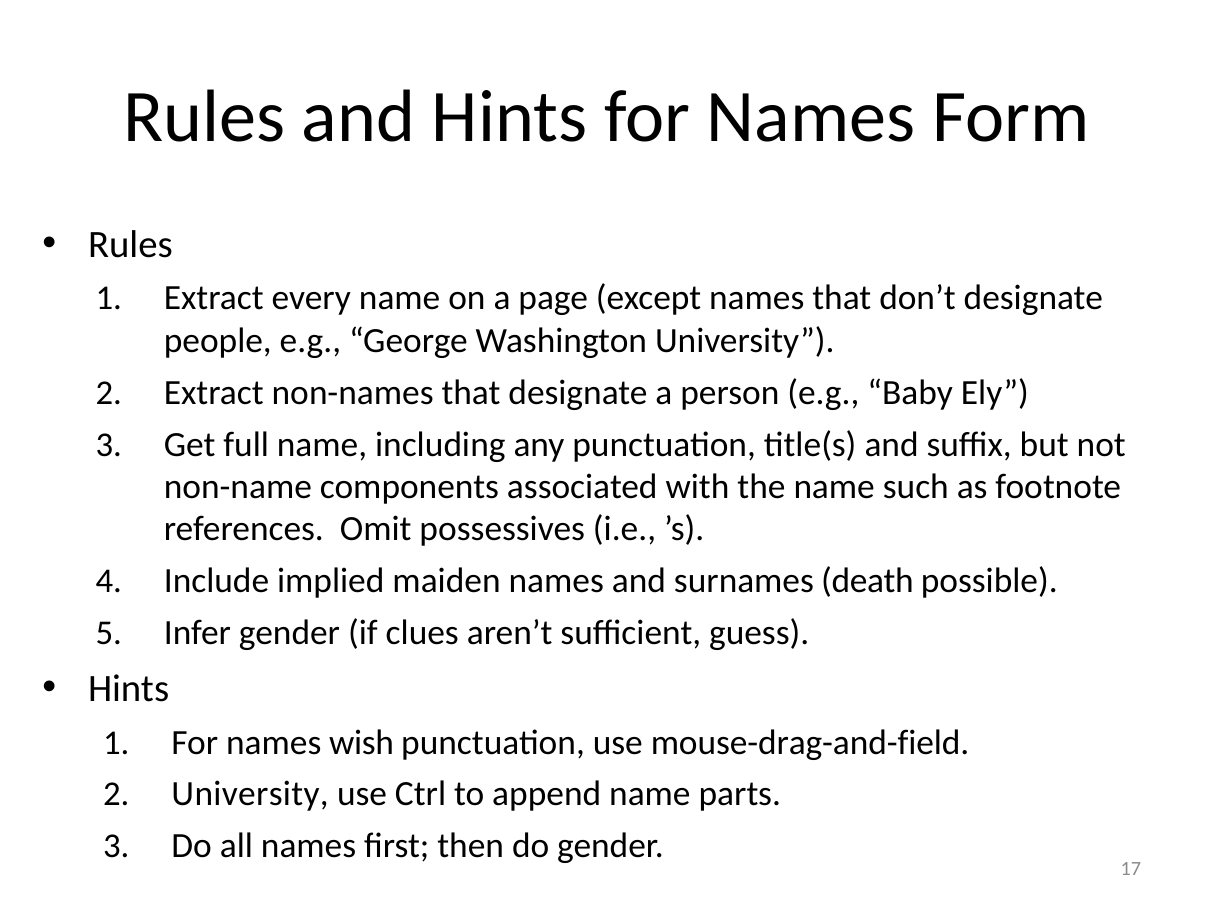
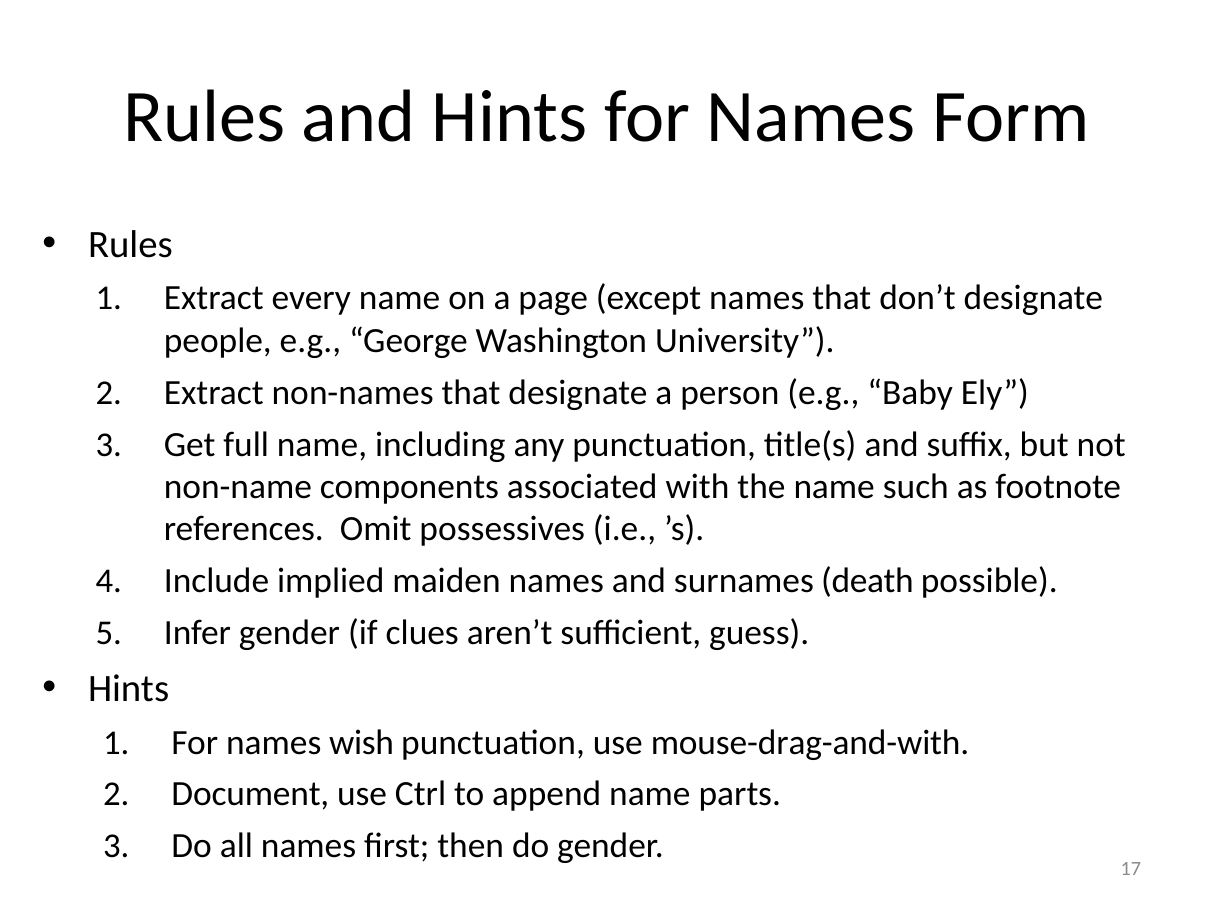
mouse-drag-and-field: mouse-drag-and-field -> mouse-drag-and-with (810, 743)
University: University -> Document (250, 795)
